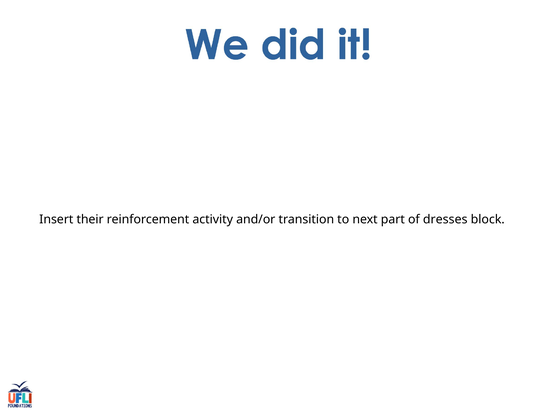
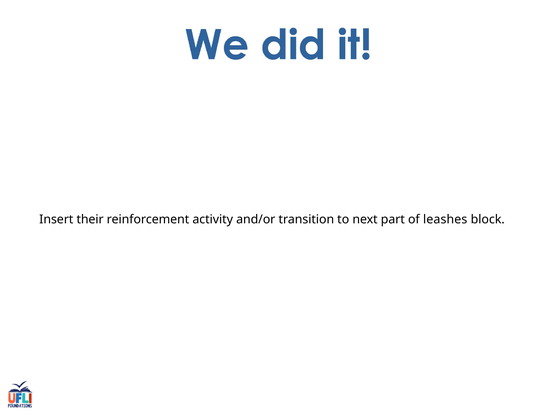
dresses: dresses -> leashes (445, 220)
